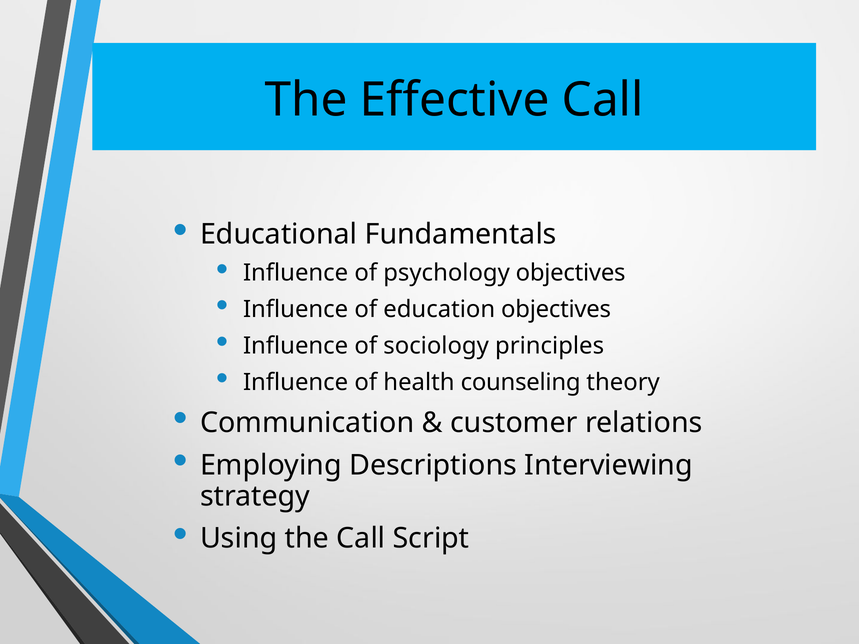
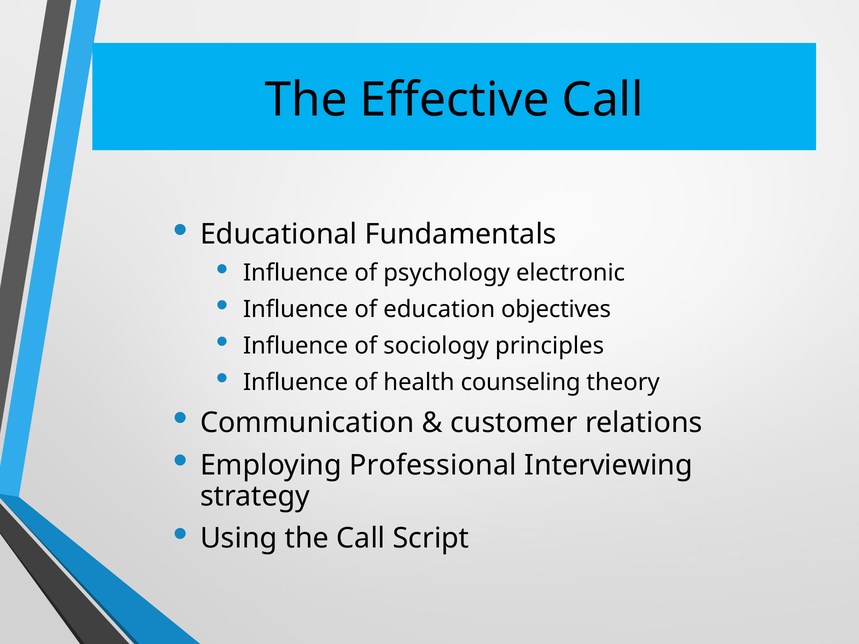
psychology objectives: objectives -> electronic (571, 273)
Descriptions: Descriptions -> Professional (433, 465)
